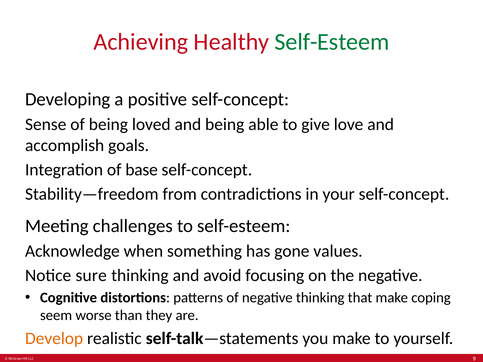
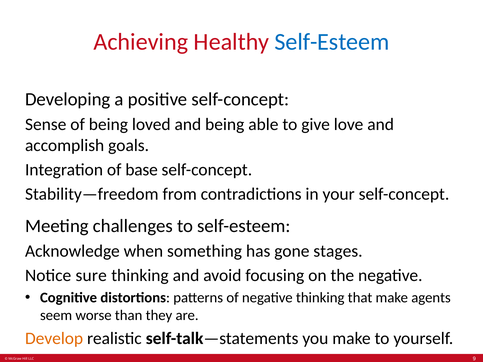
Self-Esteem colour: green -> blue (332, 42)
values: values -> stages (338, 251)
coping: coping -> agents (431, 298)
